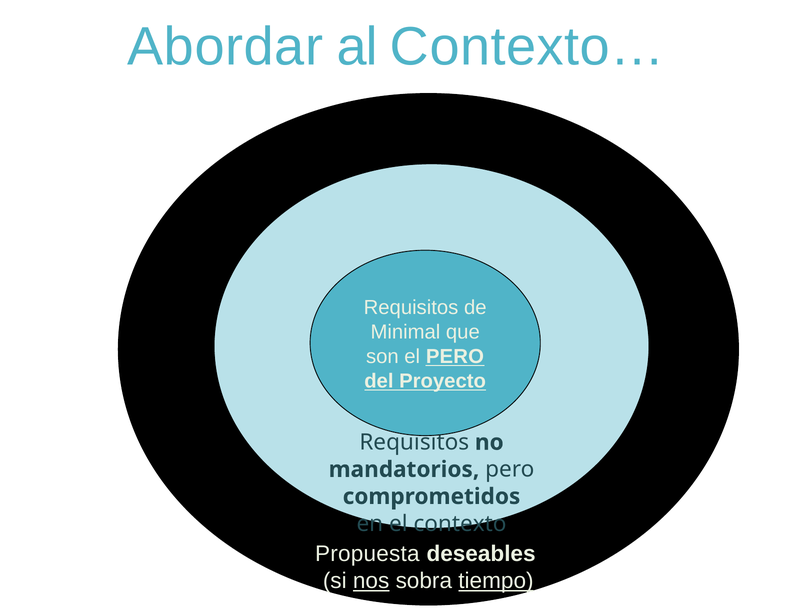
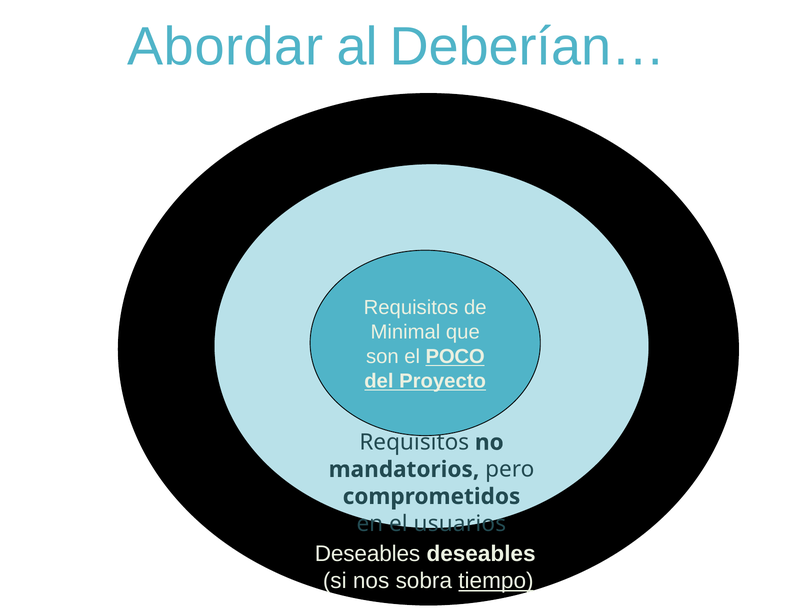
Contexto…: Contexto… -> Deberían… (528, 47)
el PERO: PERO -> POCO (455, 356)
contexto: contexto -> usuarios (460, 524)
Propuesta: Propuesta -> Deseables (368, 554)
nos underline: present -> none (371, 581)
